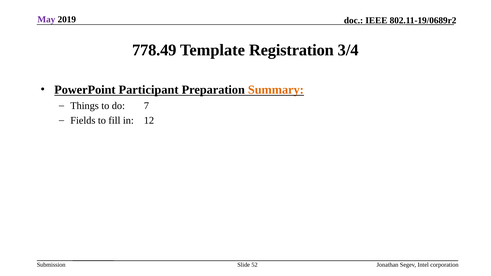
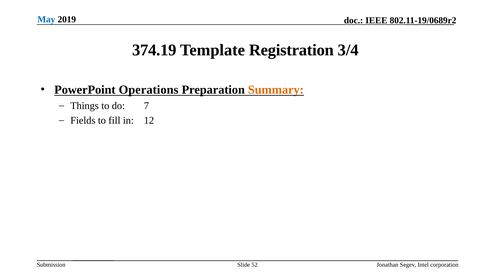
May colour: purple -> blue (46, 20)
778.49: 778.49 -> 374.19 (154, 50)
Participant: Participant -> Operations (149, 90)
